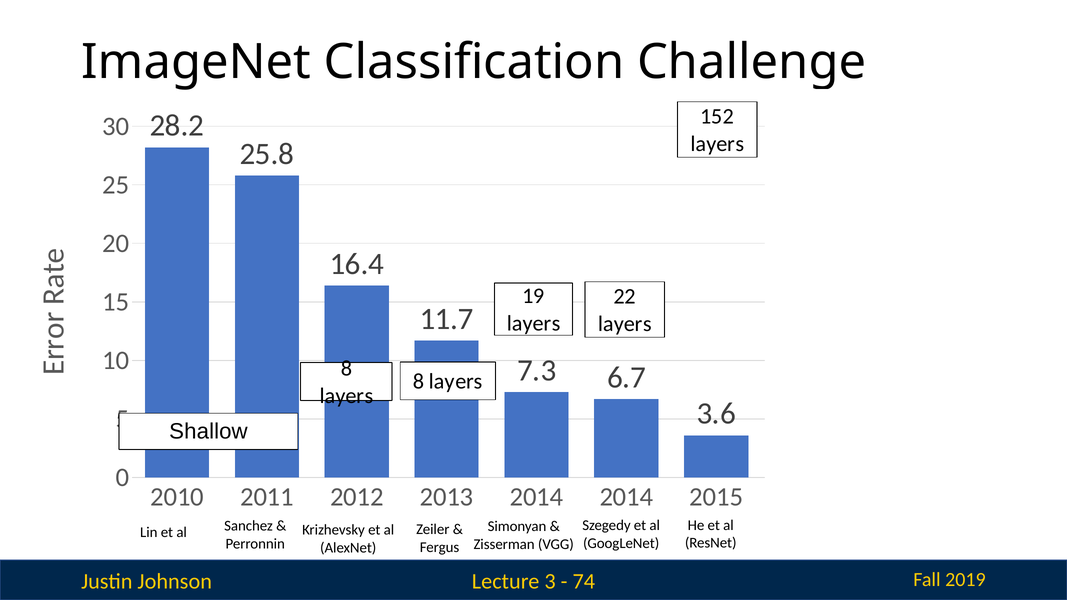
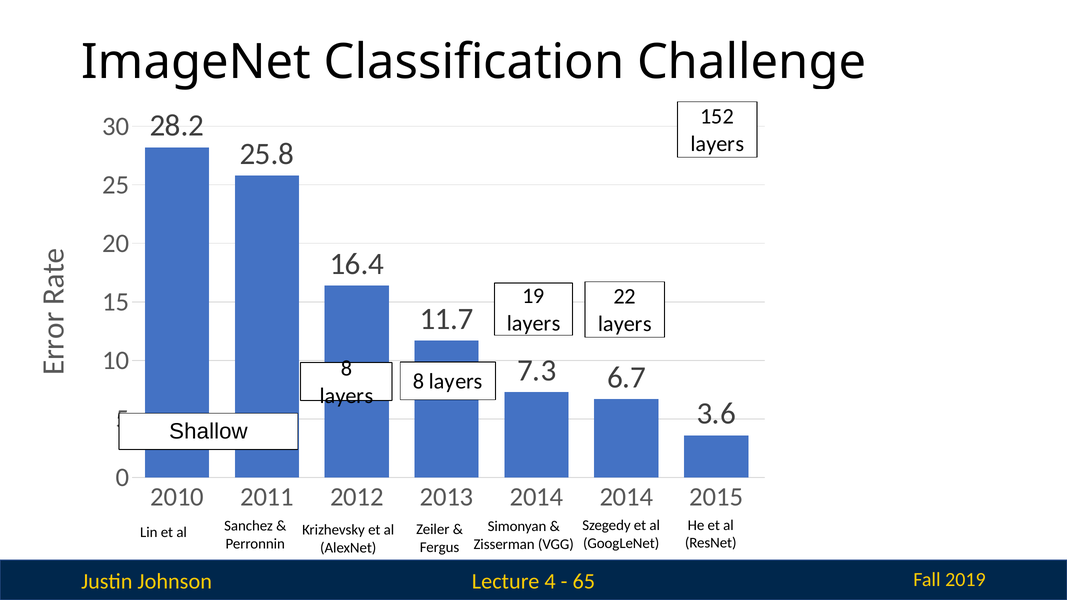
Lecture 3: 3 -> 4 (550, 581)
74: 74 -> 65 (584, 581)
